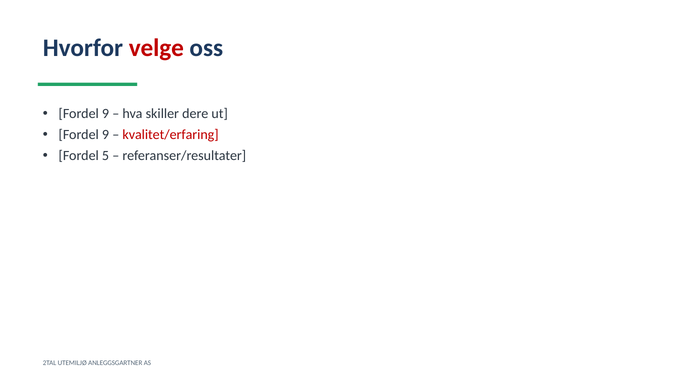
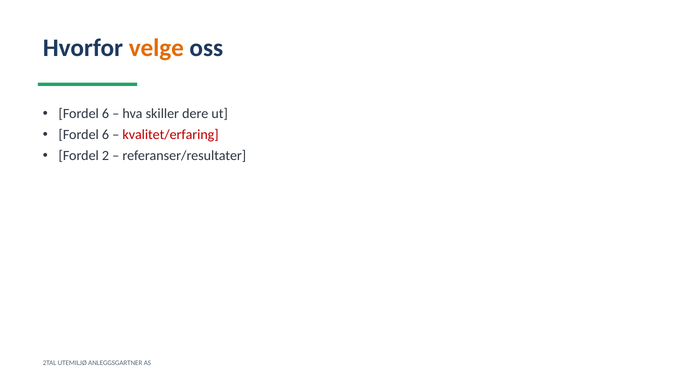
velge colour: red -> orange (156, 48)
9: 9 -> 6 (106, 114)
9: 9 -> 6 (106, 135)
5: 5 -> 2 (106, 156)
